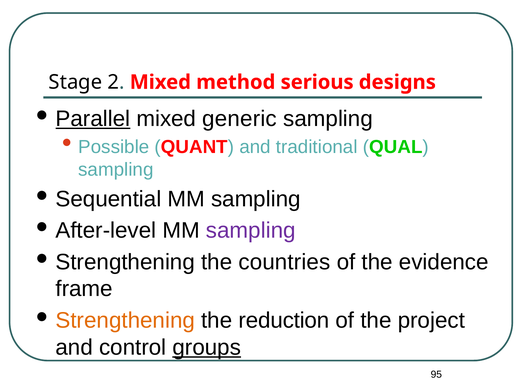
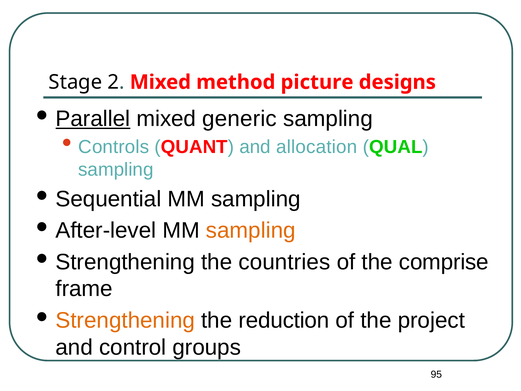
serious: serious -> picture (317, 82)
Possible: Possible -> Controls (114, 147)
traditional: traditional -> allocation (317, 147)
sampling colour: purple -> orange (251, 230)
evidence: evidence -> comprise (444, 262)
groups underline: present -> none (207, 347)
